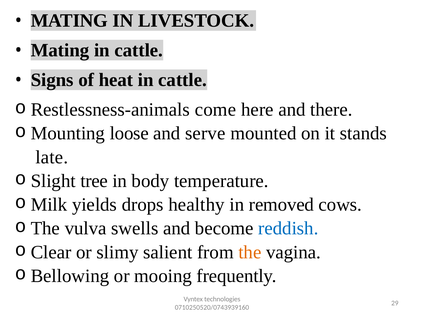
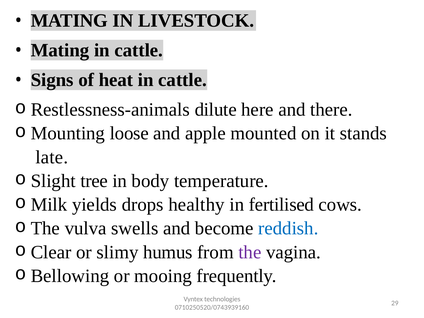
come: come -> dilute (216, 110)
serve: serve -> apple (205, 133)
removed: removed -> fertilised (281, 205)
salient: salient -> humus (168, 252)
the colour: orange -> purple (250, 252)
